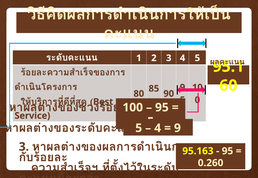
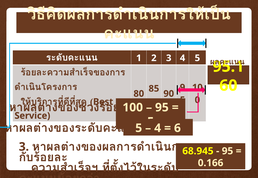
9: 9 -> 6 (177, 128)
95.163: 95.163 -> 68.945 (198, 152)
0.260: 0.260 -> 0.166 (211, 163)
